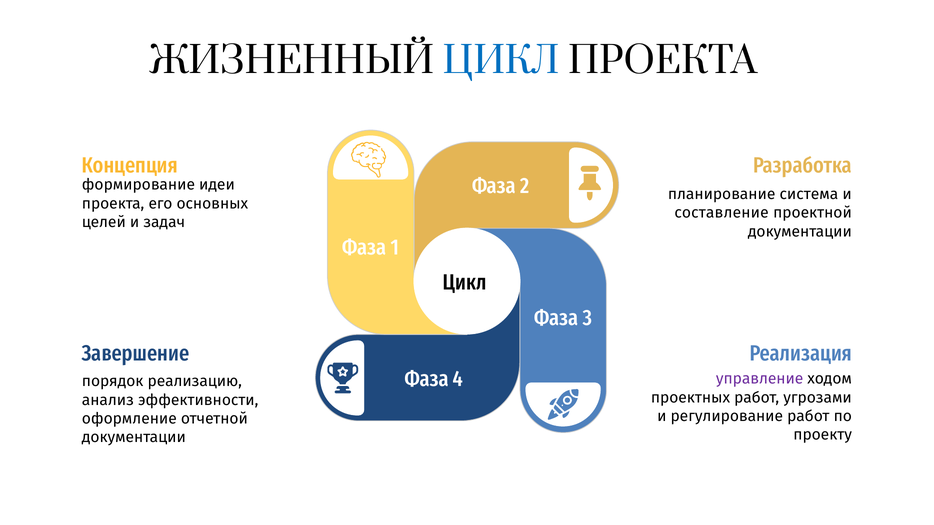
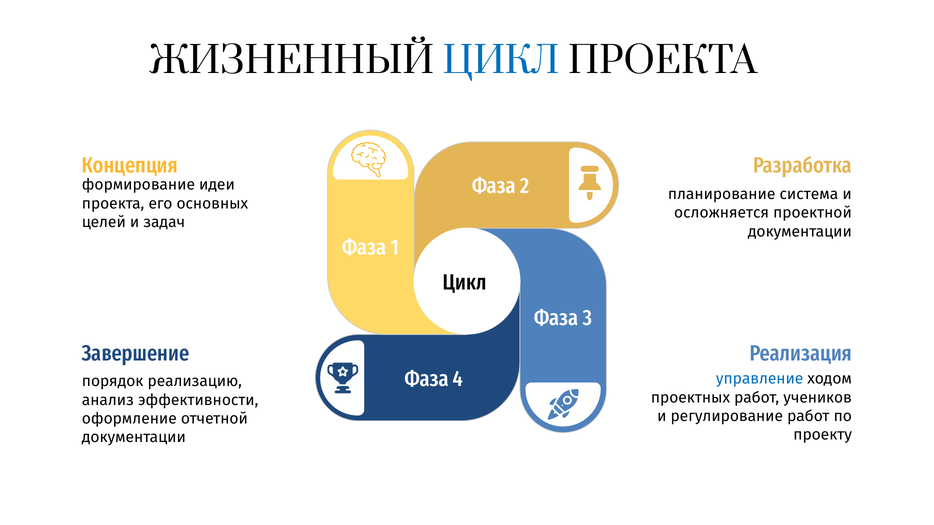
составление: составление -> осложняется (722, 213)
управление colour: purple -> blue (760, 379)
угрозами: угрозами -> учеников (818, 398)
